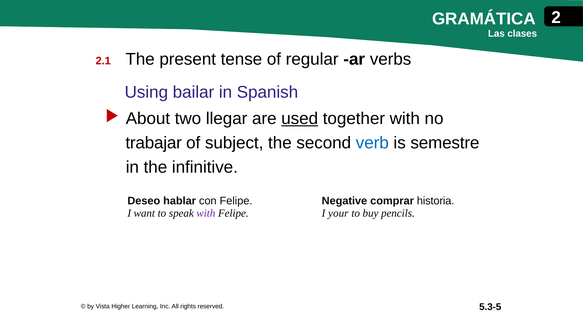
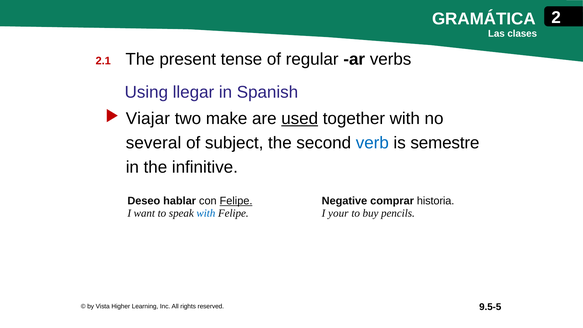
bailar: bailar -> llegar (193, 92)
About: About -> Viajar (148, 119)
llegar: llegar -> make (227, 119)
trabajar: trabajar -> several (154, 143)
Felipe underline: none -> present (236, 201)
with colour: purple -> blue (206, 213)
5.3-5: 5.3-5 -> 9.5-5 (490, 307)
